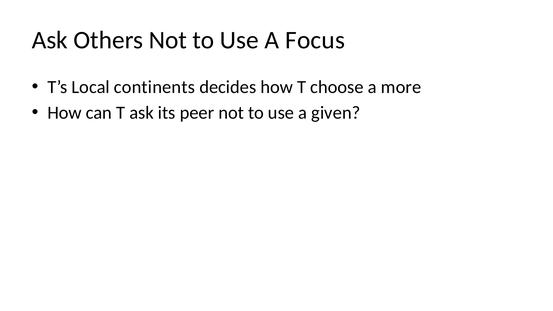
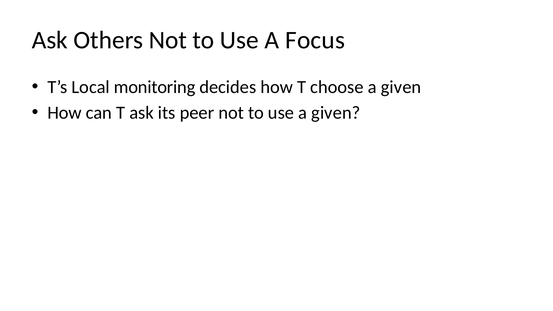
continents: continents -> monitoring (155, 87)
choose a more: more -> given (401, 87)
